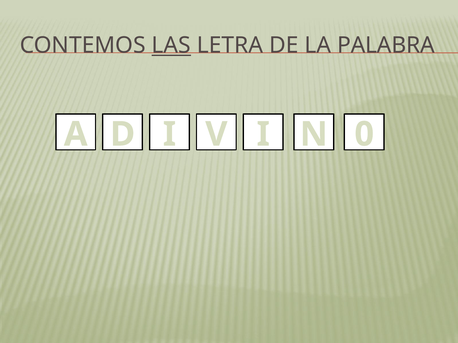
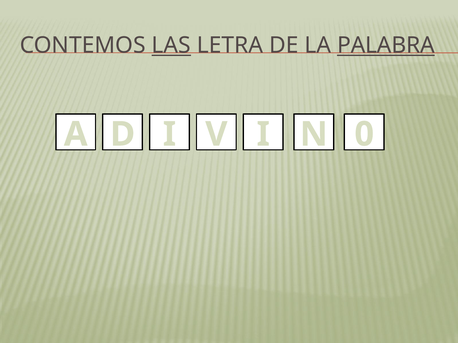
PALABRA underline: none -> present (386, 45)
